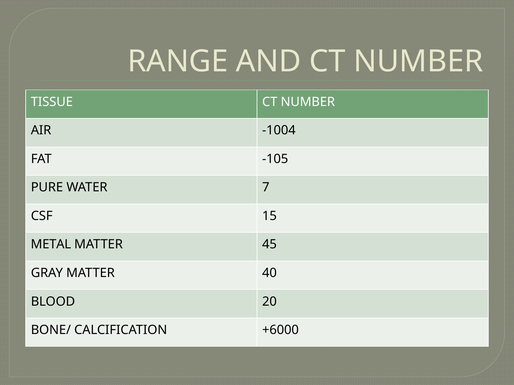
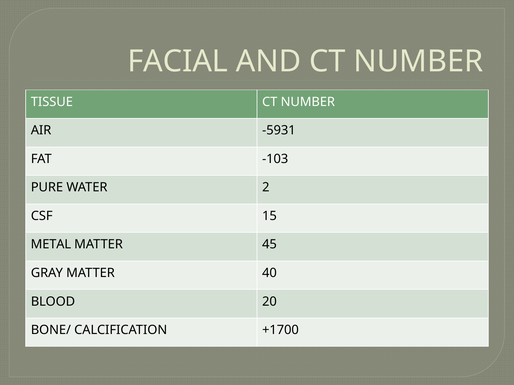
RANGE: RANGE -> FACIAL (178, 62)
-1004: -1004 -> -5931 (279, 131)
-105: -105 -> -103 (275, 159)
7: 7 -> 2 (266, 188)
+6000: +6000 -> +1700 (280, 330)
